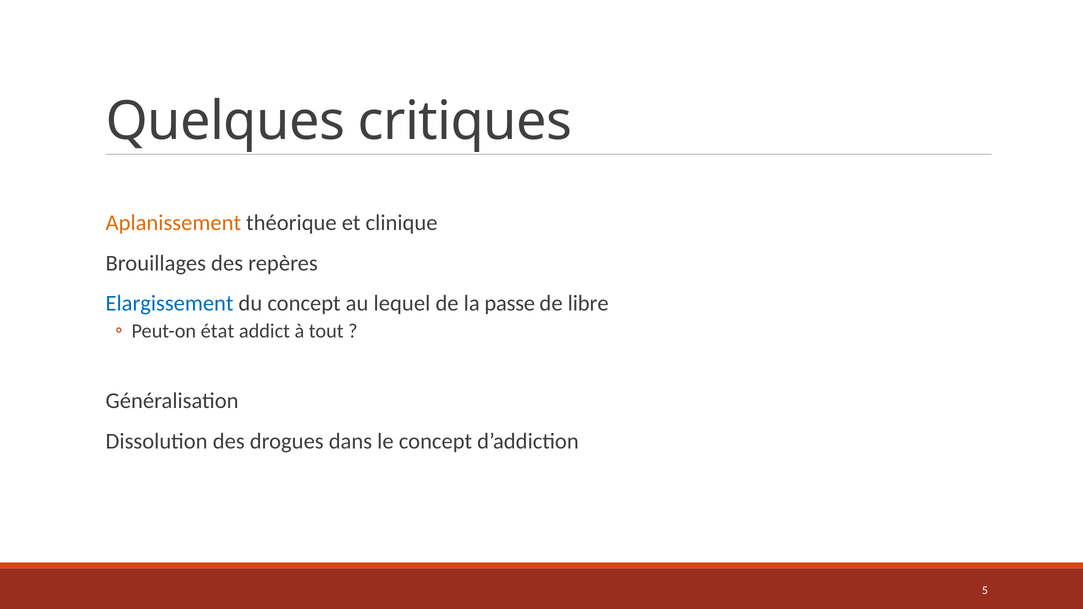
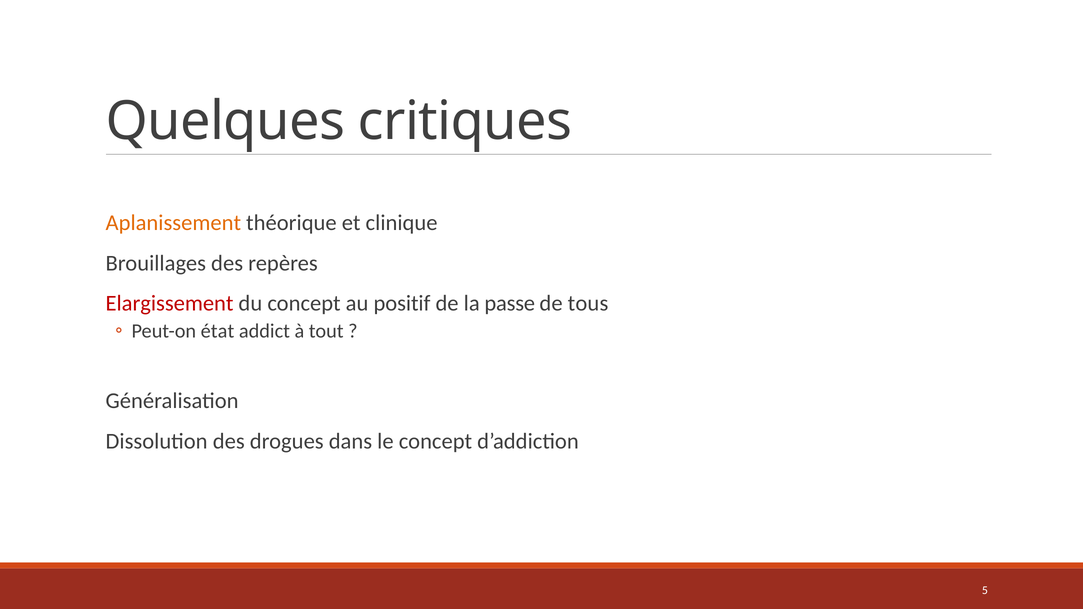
Elargissement colour: blue -> red (170, 303)
lequel: lequel -> positif (402, 303)
libre: libre -> tous (588, 303)
